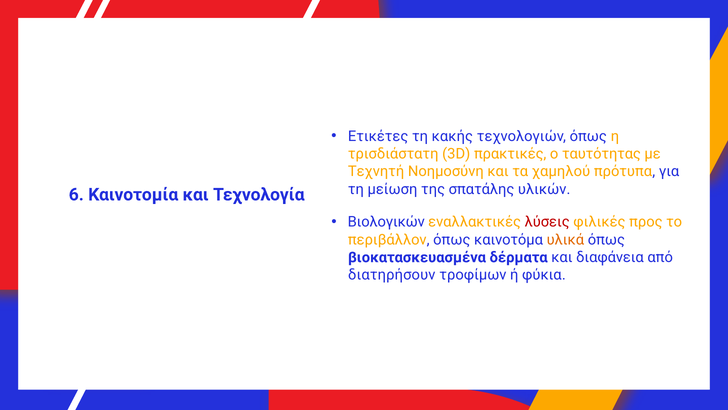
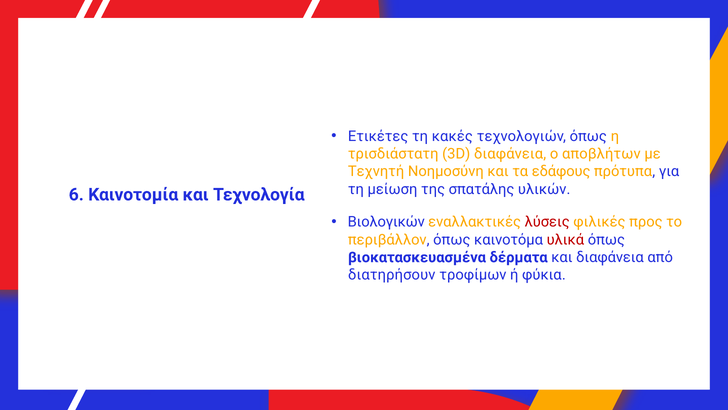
κακής: κακής -> κακές (452, 136)
3D πρακτικές: πρακτικές -> διαφάνεια (510, 154)
ταυτότητας: ταυτότητας -> αποβλήτων (601, 154)
χαμηλού: χαμηλού -> εδάφους (561, 171)
υλικά colour: orange -> red (565, 239)
